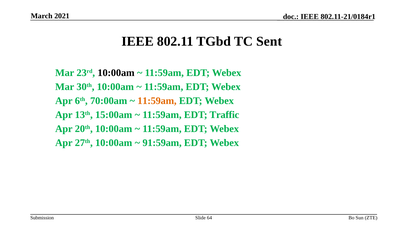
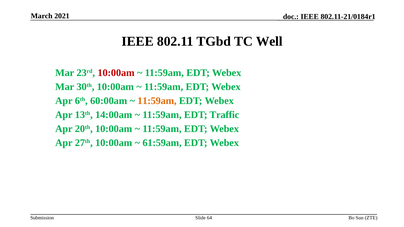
Sent: Sent -> Well (269, 41)
10:00am colour: black -> red (116, 73)
70:00am: 70:00am -> 60:00am (109, 101)
15:00am: 15:00am -> 14:00am (114, 115)
91:59am: 91:59am -> 61:59am (162, 143)
